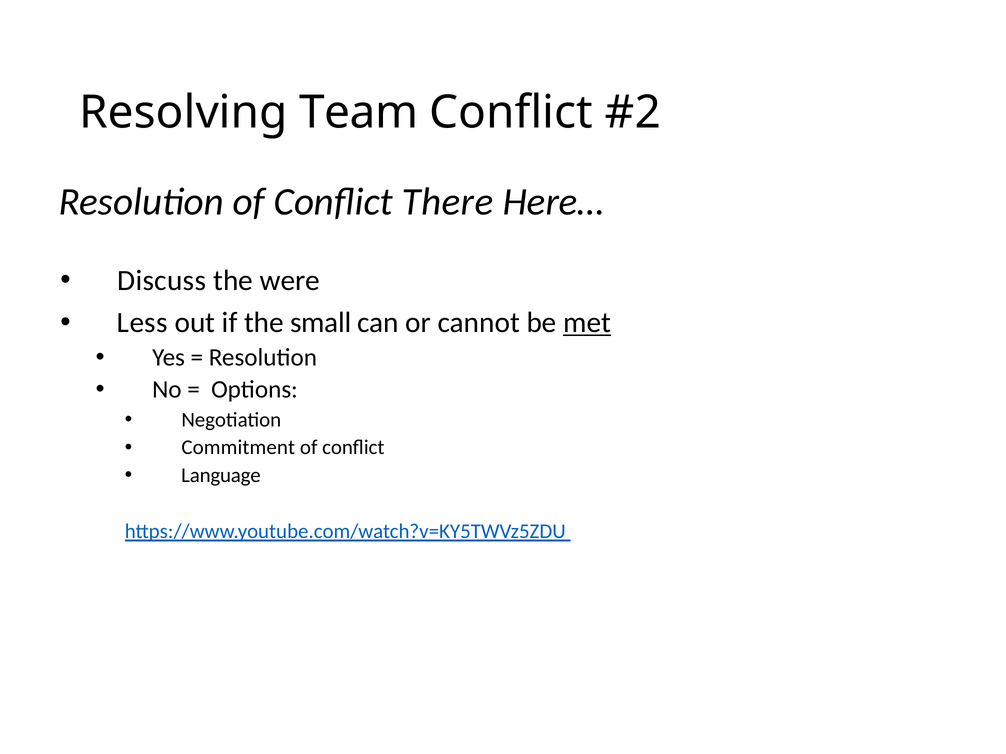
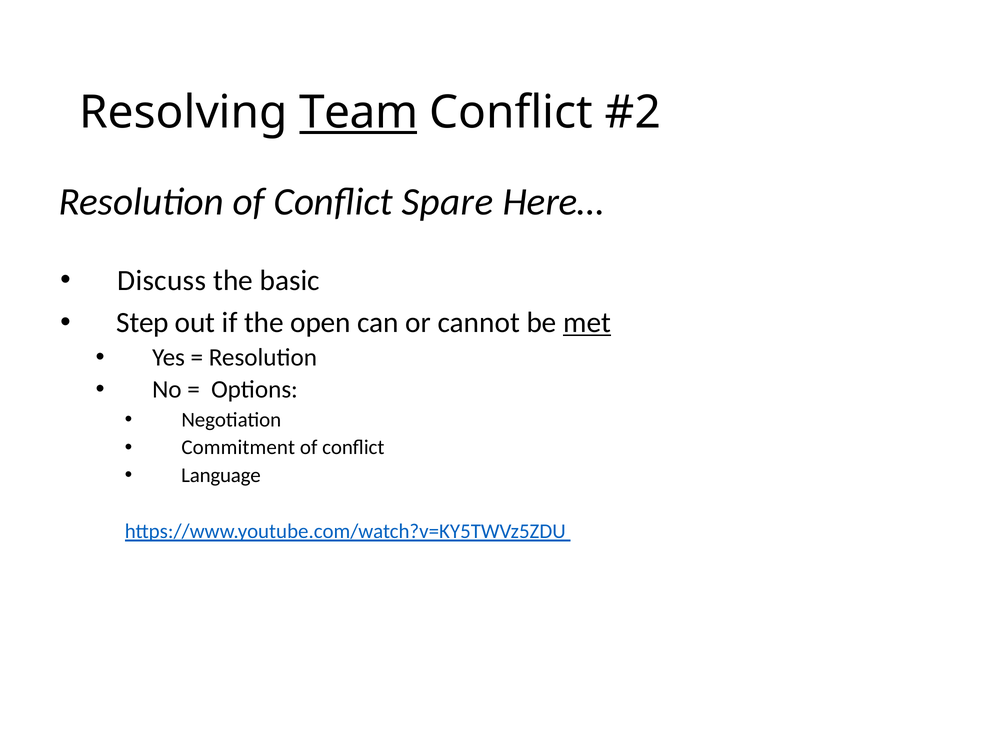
Team underline: none -> present (359, 113)
There: There -> Spare (448, 202)
were: were -> basic (290, 281)
Less: Less -> Step (143, 323)
small: small -> open (321, 323)
